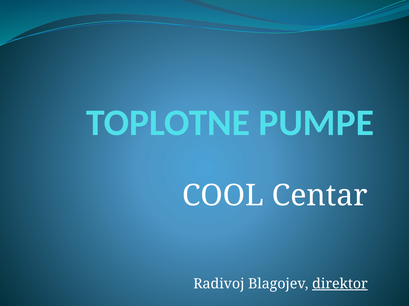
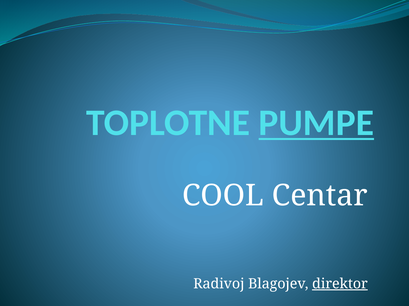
PUMPE underline: none -> present (316, 123)
